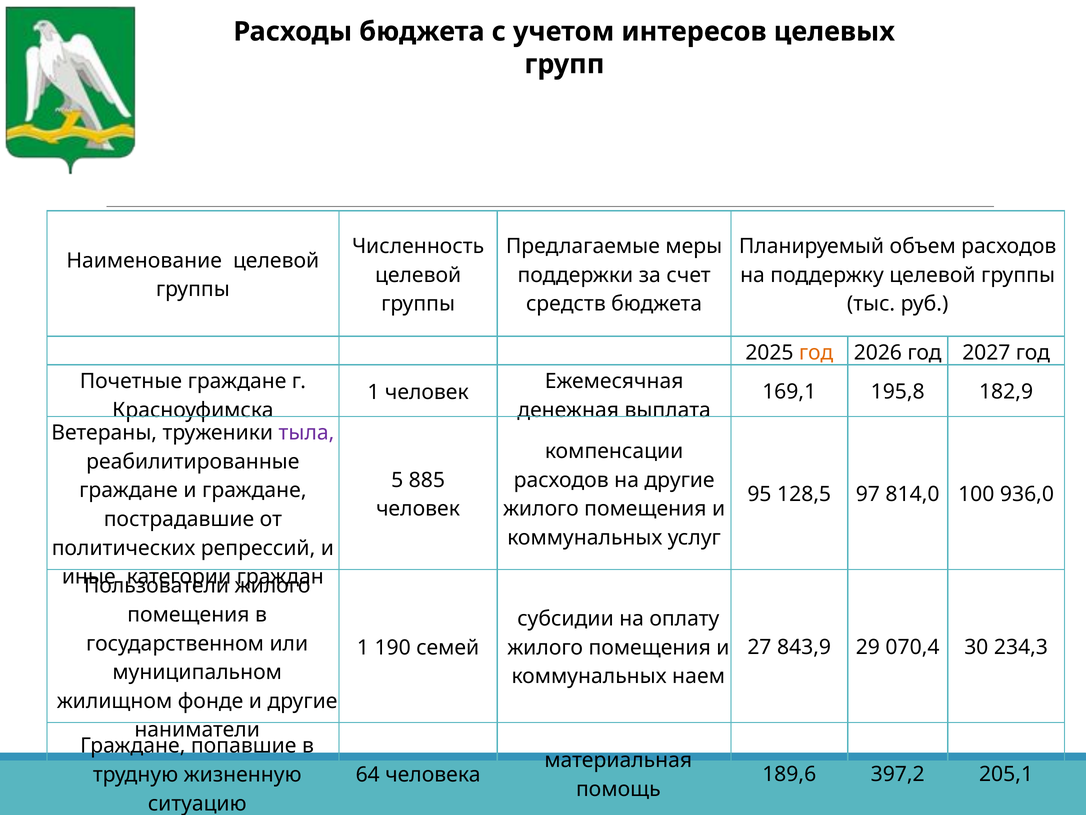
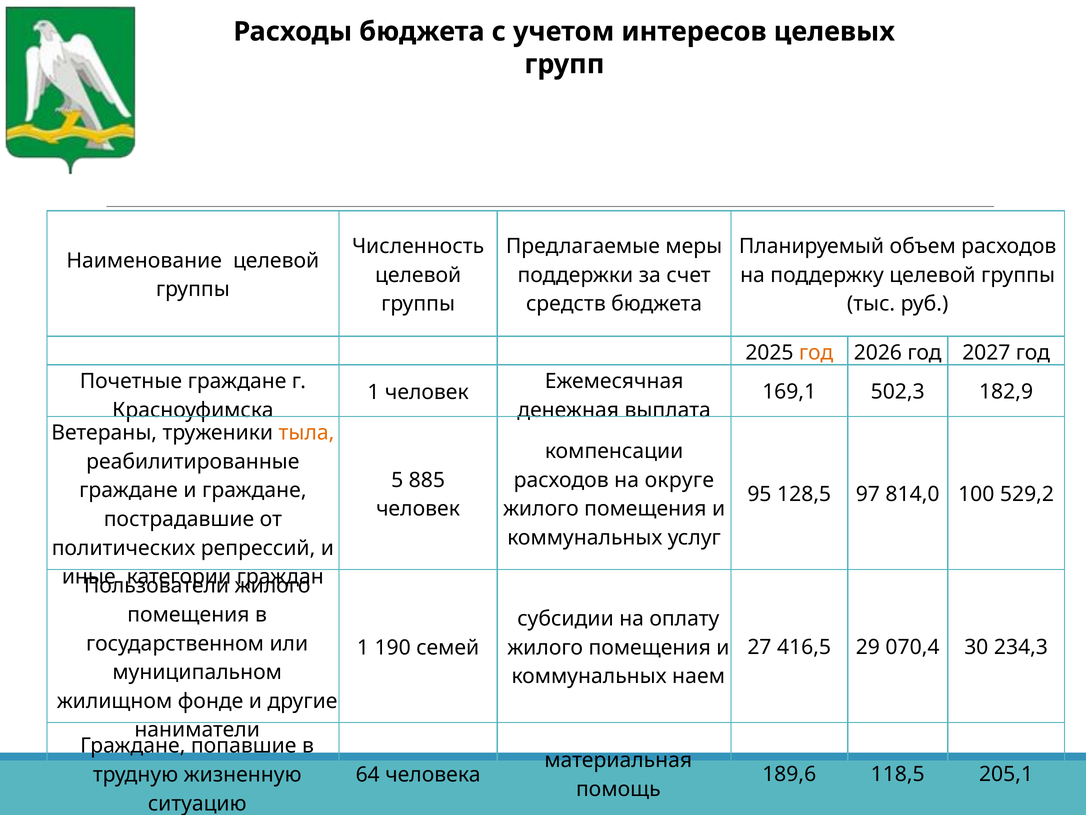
195,8: 195,8 -> 502,3 (898, 392)
тыла colour: purple -> orange (306, 433)
на другие: другие -> округе (679, 480)
936,0: 936,0 -> 529,2 (1027, 494)
843,9: 843,9 -> 416,5 (804, 647)
397,2: 397,2 -> 118,5 (898, 774)
